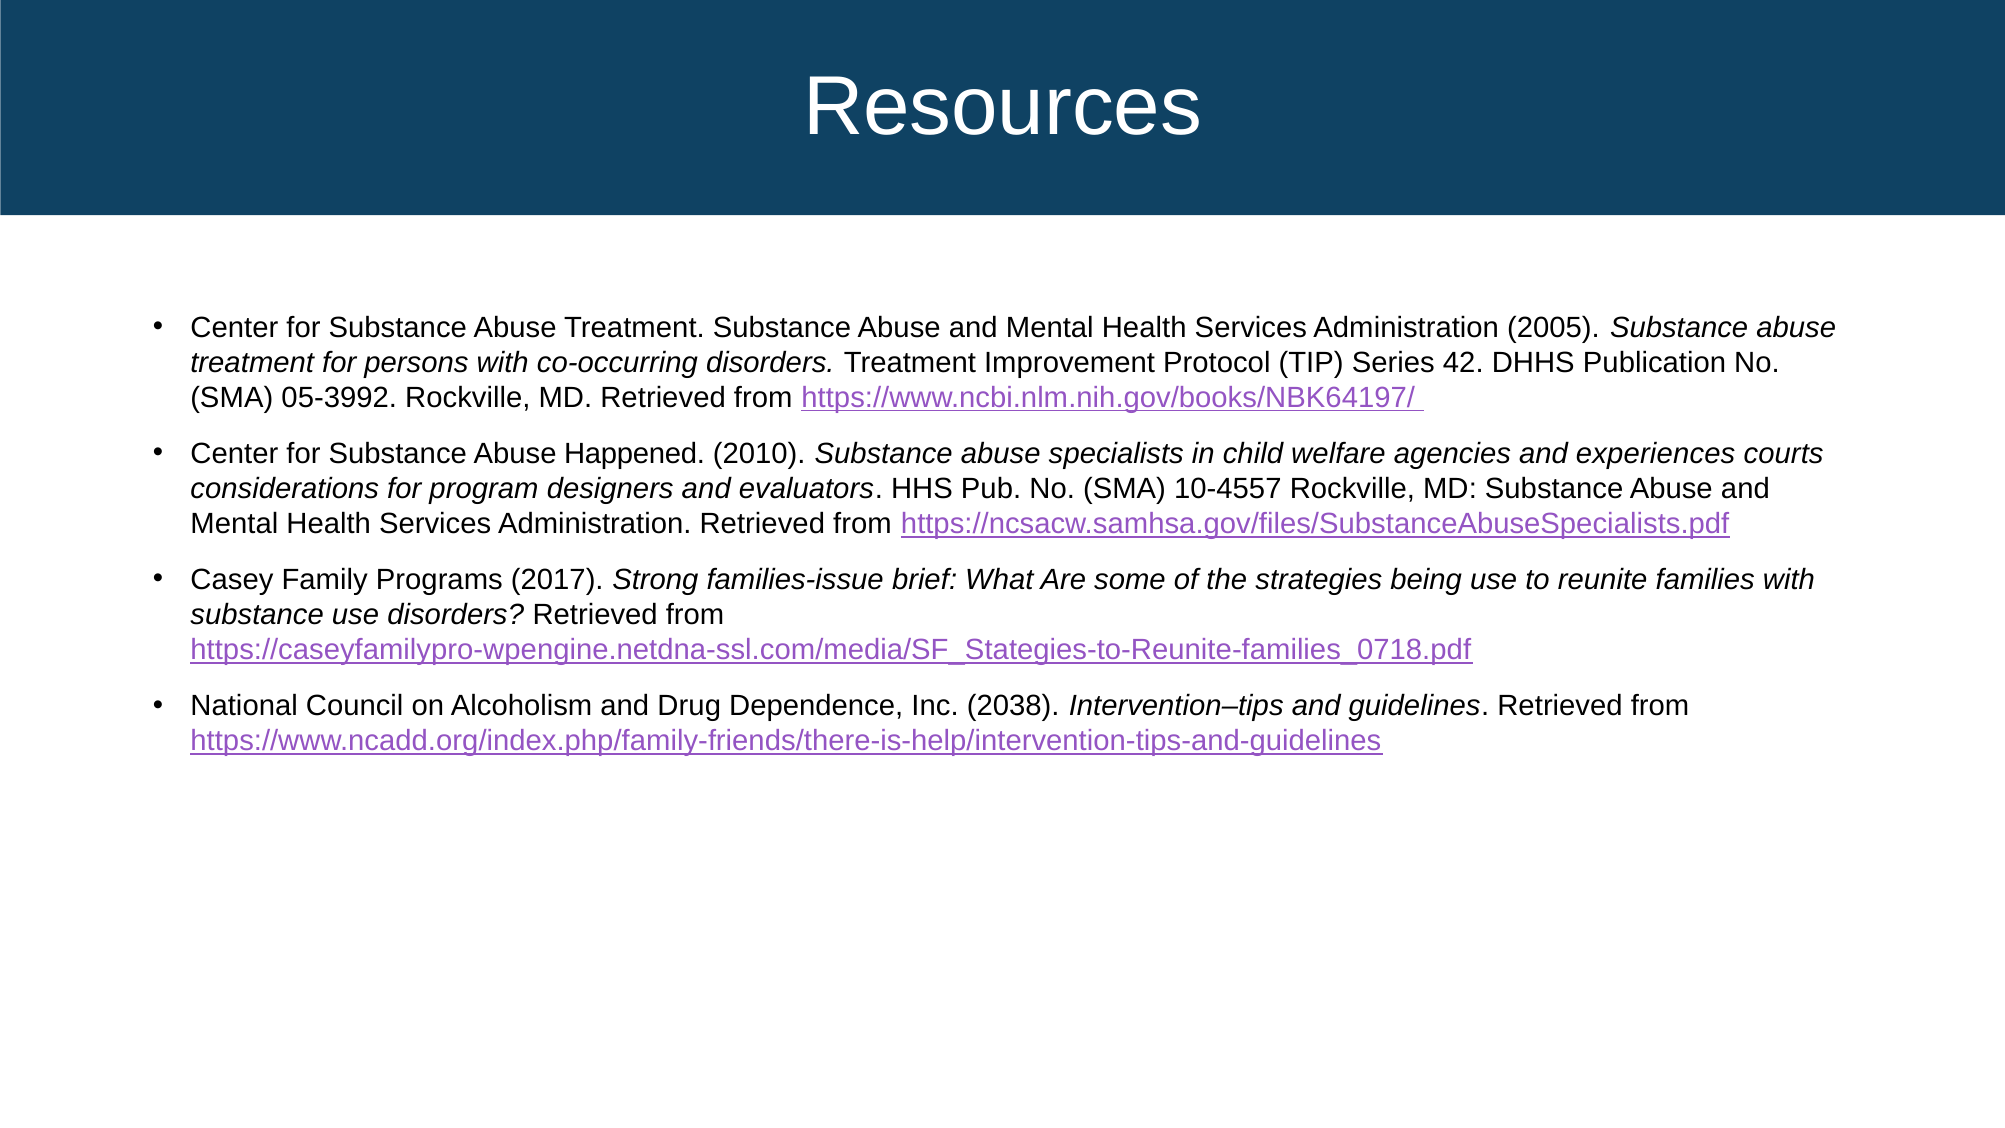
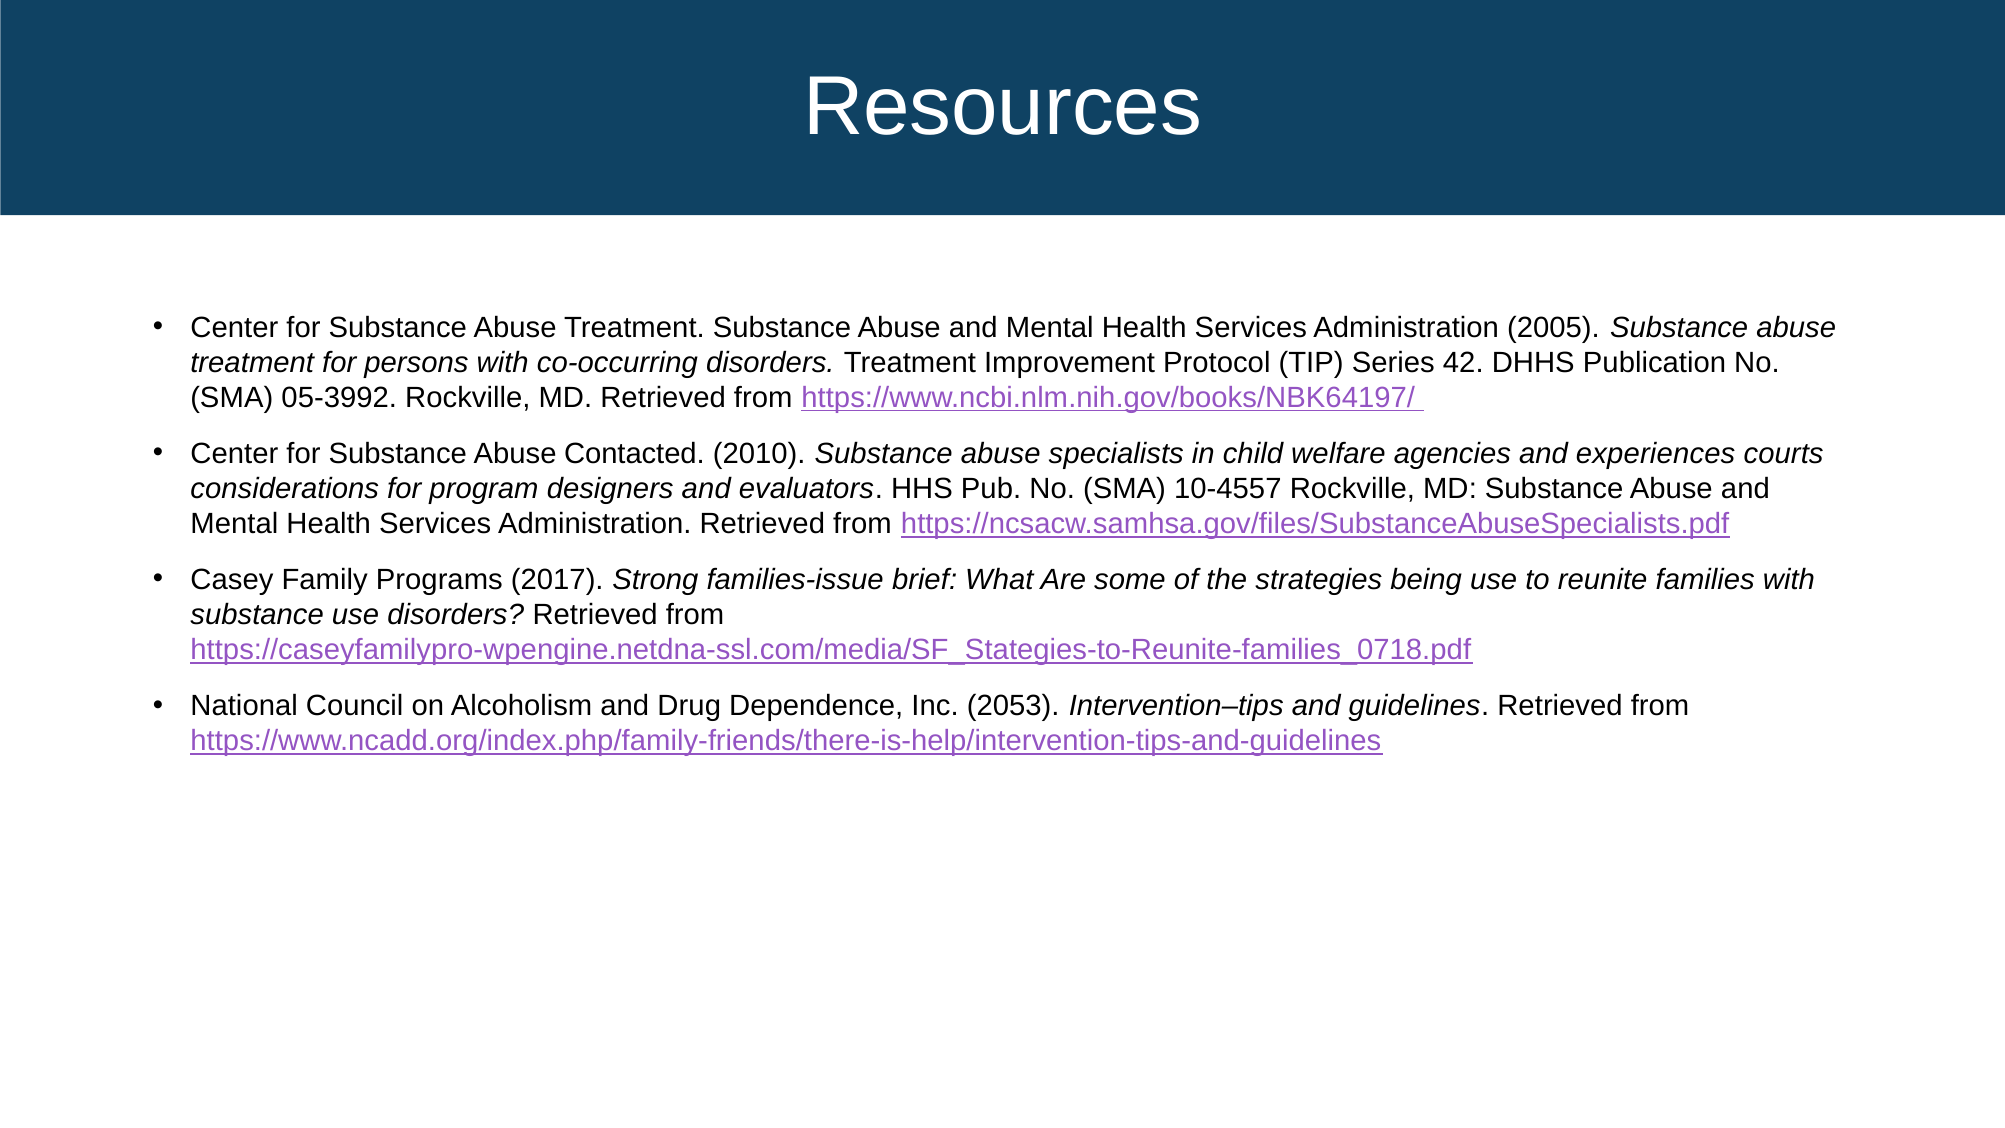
Happened: Happened -> Contacted (634, 454)
2038: 2038 -> 2053 (1013, 706)
